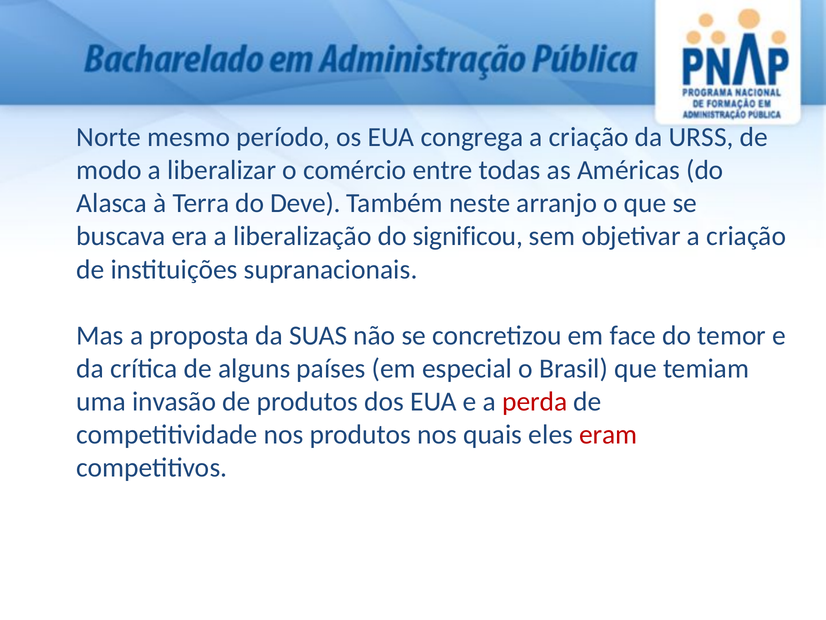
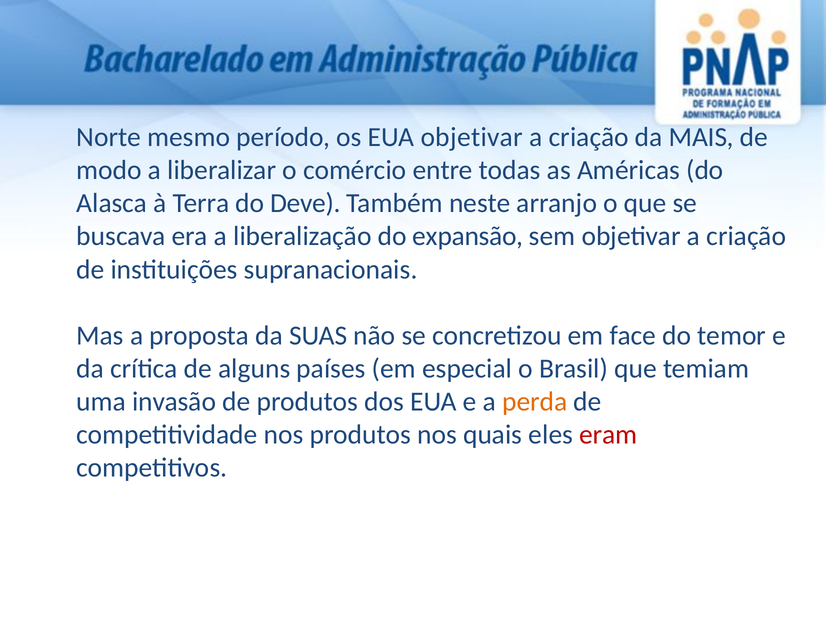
EUA congrega: congrega -> objetivar (472, 137)
URSS: URSS -> MAIS (701, 137)
significou: significou -> expansão (468, 236)
perda colour: red -> orange (535, 401)
